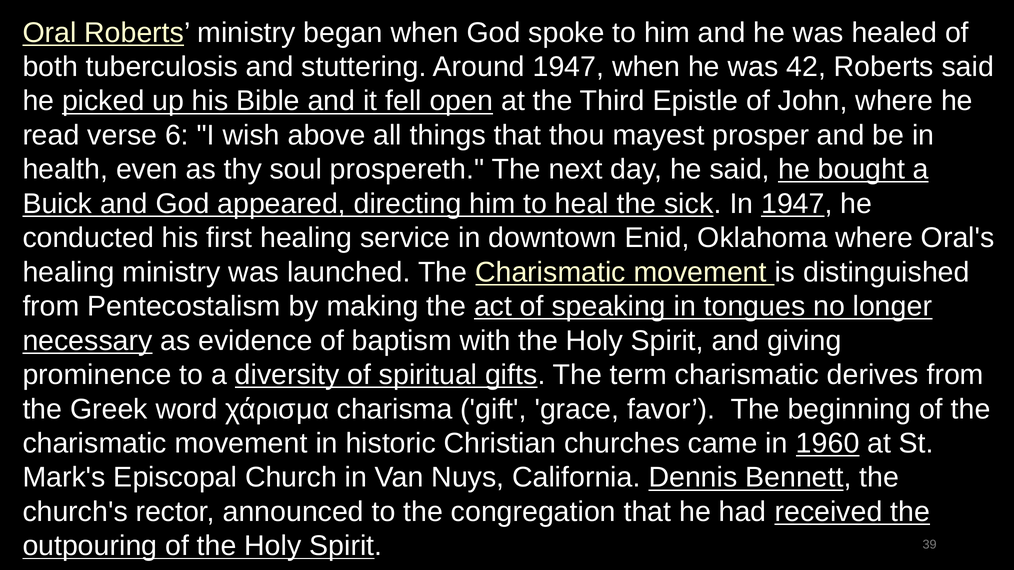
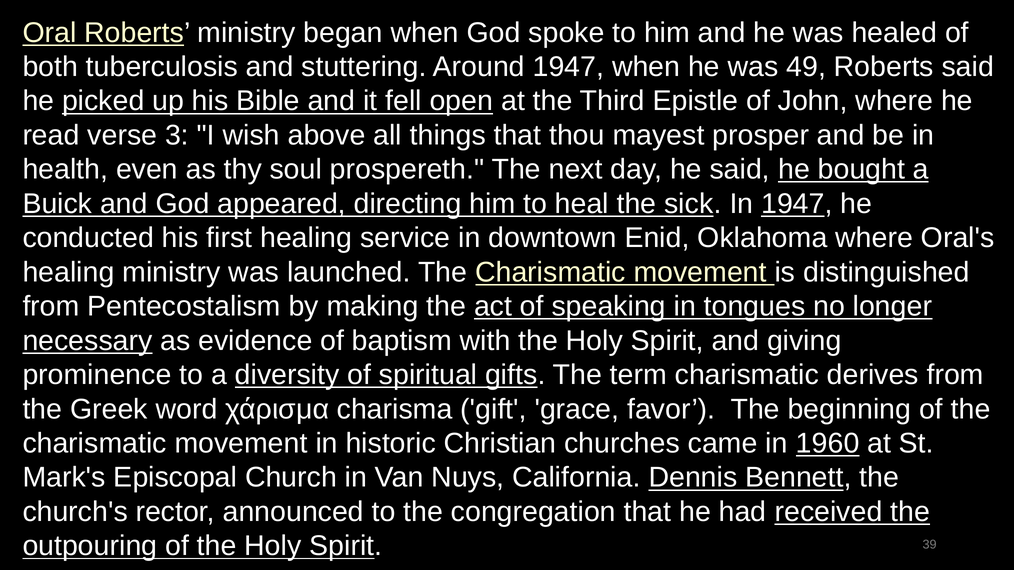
42: 42 -> 49 (806, 67)
6: 6 -> 3 (177, 135)
